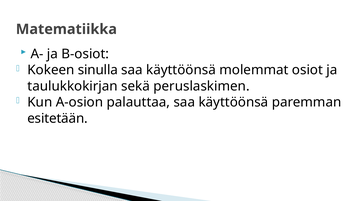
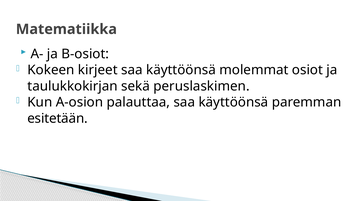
sinulla: sinulla -> kirjeet (98, 70)
